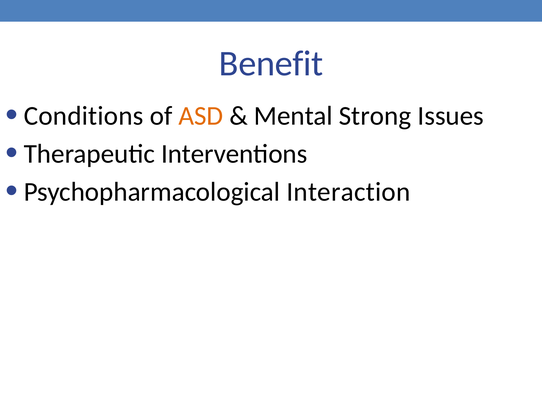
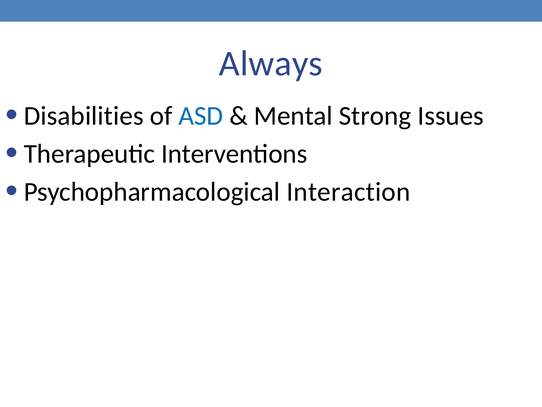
Benefit: Benefit -> Always (271, 63)
Conditions: Conditions -> Disabilities (84, 116)
ASD colour: orange -> blue (201, 116)
